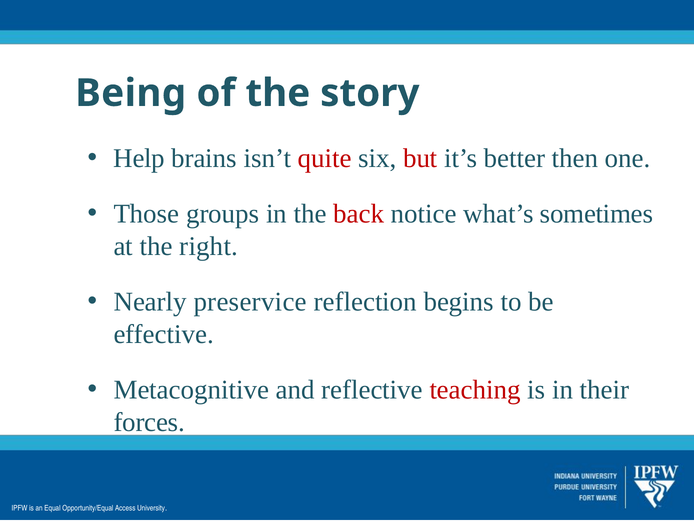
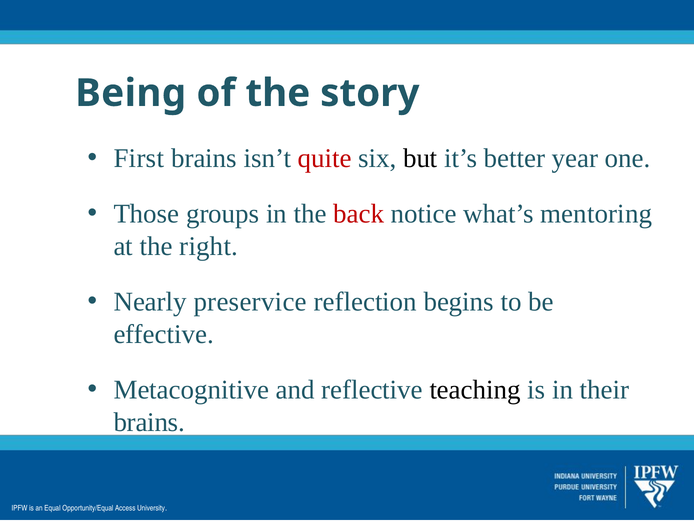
Help: Help -> First (139, 158)
but colour: red -> black (420, 158)
then: then -> year (575, 158)
sometimes: sometimes -> mentoring (596, 214)
teaching colour: red -> black (475, 390)
forces: forces -> brains (149, 422)
